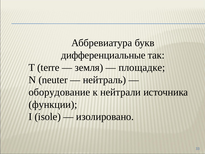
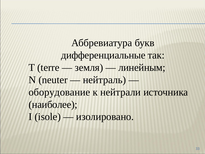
площадке: площадке -> линейным (142, 67)
функции: функции -> наиболее (53, 104)
